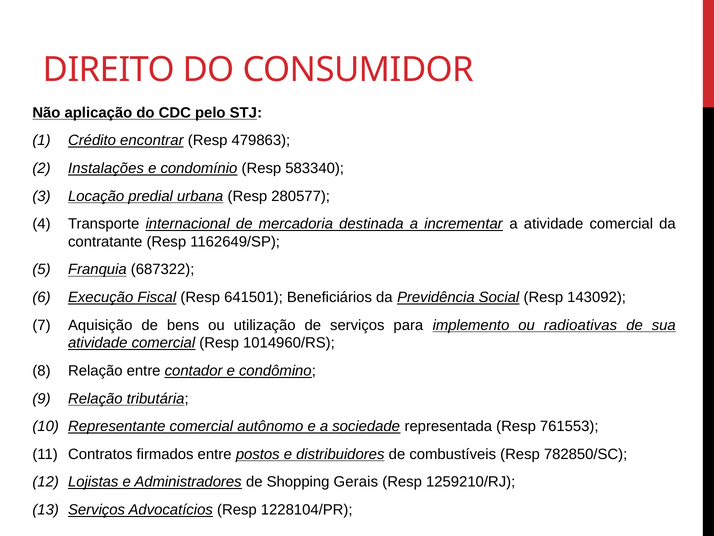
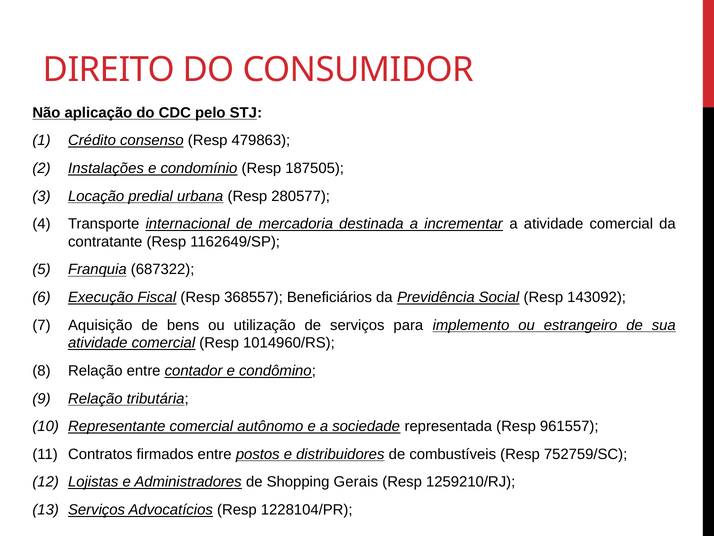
encontrar: encontrar -> consenso (152, 140)
583340: 583340 -> 187505 (315, 168)
641501: 641501 -> 368557 (253, 297)
radioativas: radioativas -> estrangeiro (581, 325)
761553: 761553 -> 961557 (569, 426)
782850/SC: 782850/SC -> 752759/SC (586, 454)
